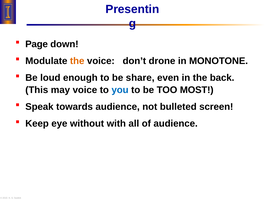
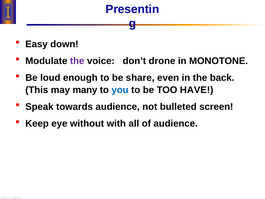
Page: Page -> Easy (36, 44)
the colour: orange -> purple (77, 61)
may voice: voice -> many (85, 90)
MOST: MOST -> HAVE (197, 90)
